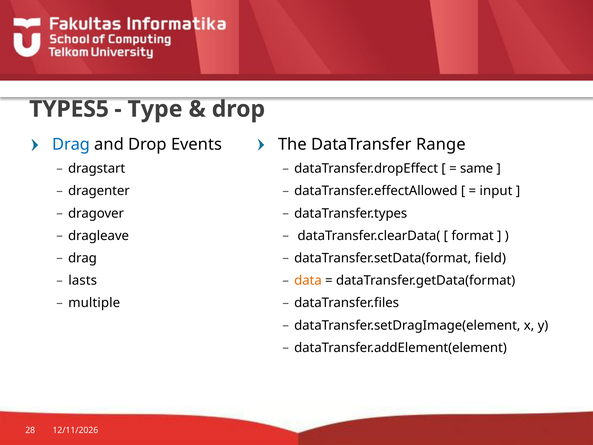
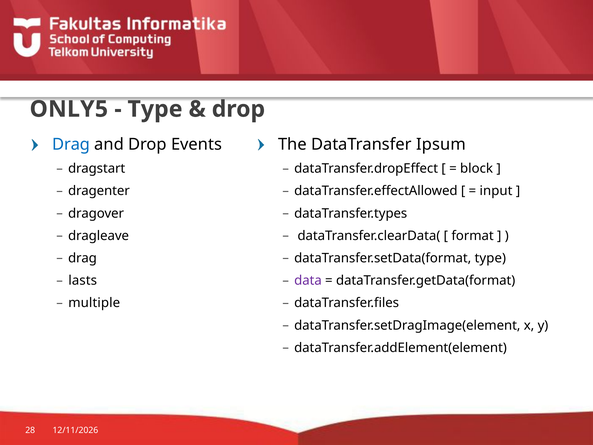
TYPES5: TYPES5 -> ONLY5 (69, 109)
Range: Range -> Ipsum (441, 144)
same: same -> block (477, 168)
dataTransfer.setData(format field: field -> type (490, 258)
data colour: orange -> purple (308, 280)
